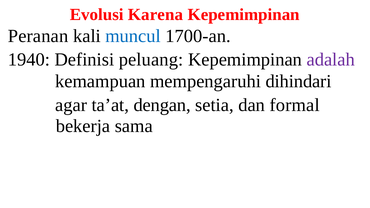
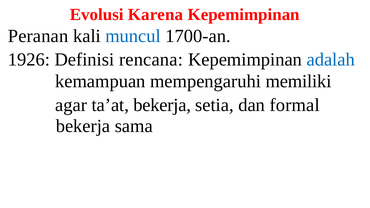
1940: 1940 -> 1926 (29, 60)
peluang: peluang -> rencana (151, 60)
adalah colour: purple -> blue (331, 60)
dihindari: dihindari -> memiliki (298, 81)
ta’at dengan: dengan -> bekerja (162, 105)
